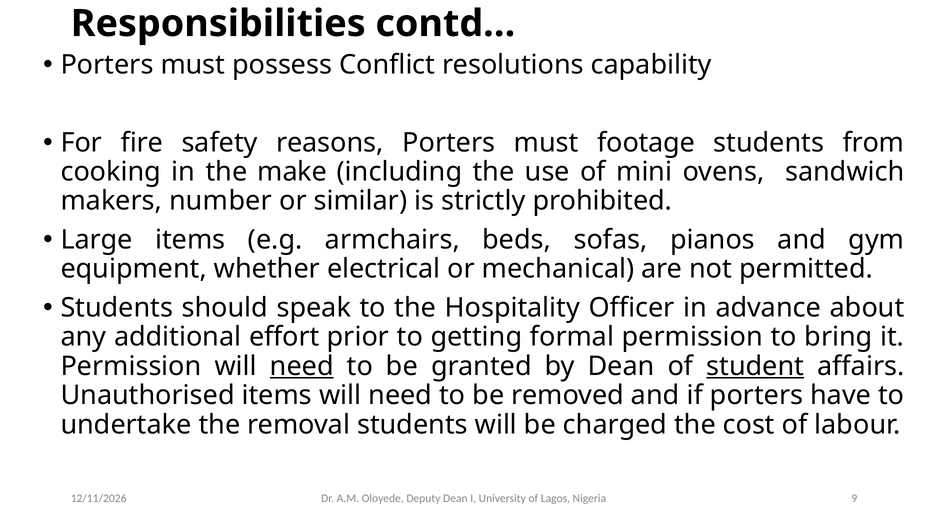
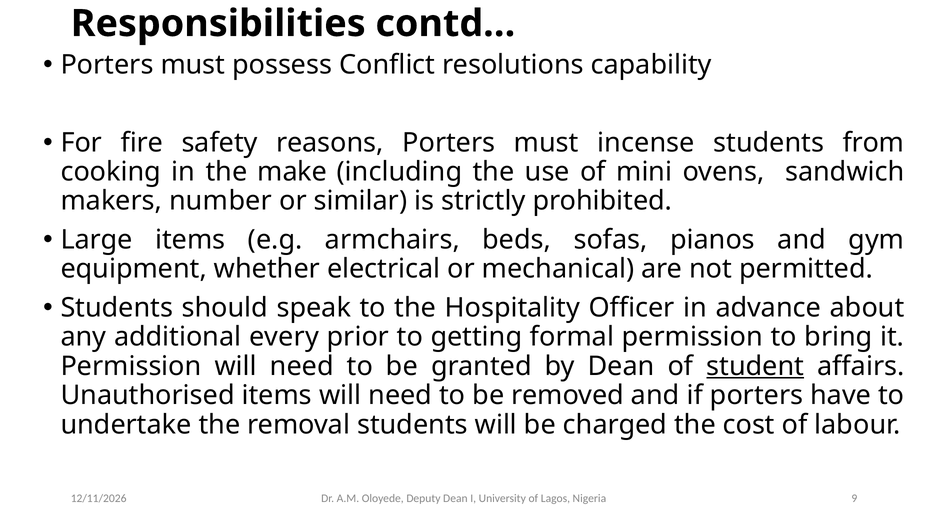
footage: footage -> incense (646, 143)
effort: effort -> every (284, 337)
need underline: present -> none (302, 366)
